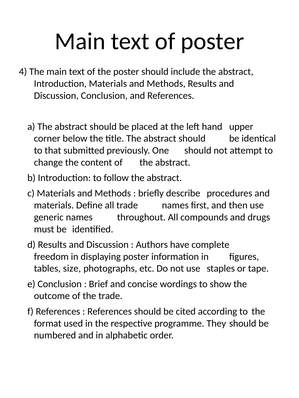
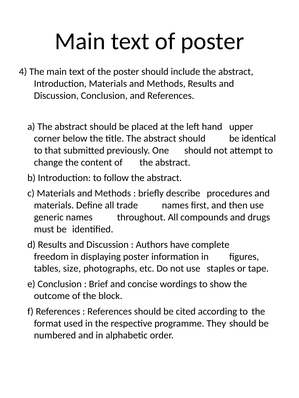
the trade: trade -> block (110, 296)
